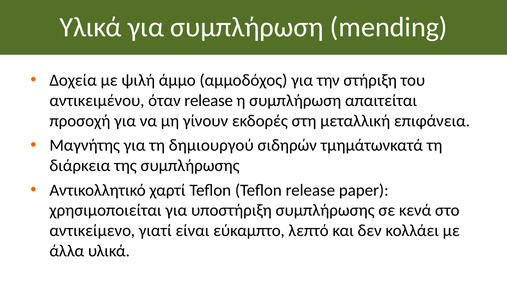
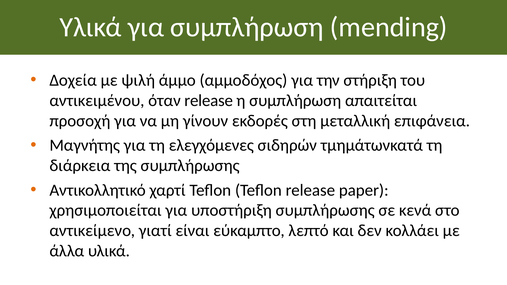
δημιουργού: δημιουργού -> ελεγχόμενες (211, 145)
